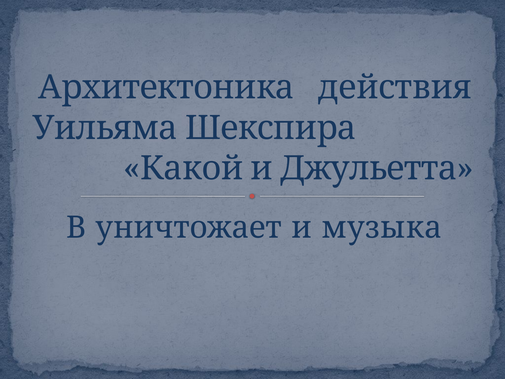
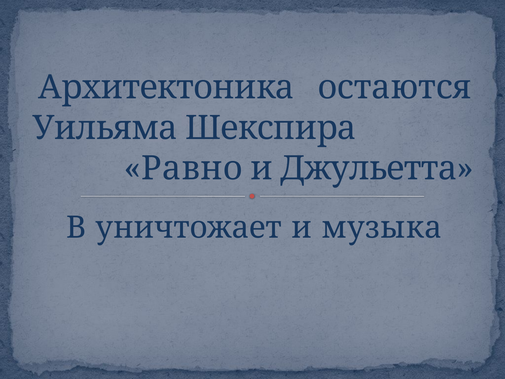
действия: действия -> остаются (395, 87)
Какой: Какой -> Равно (183, 168)
